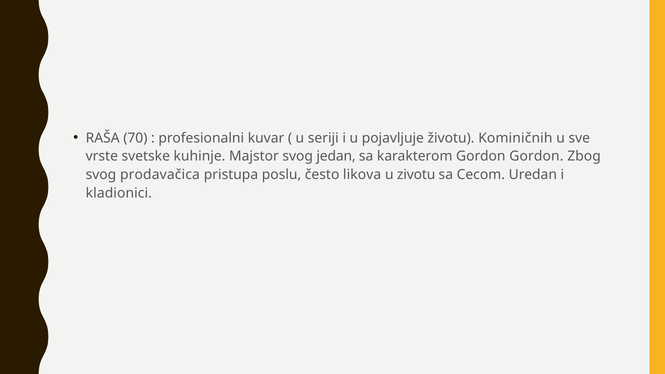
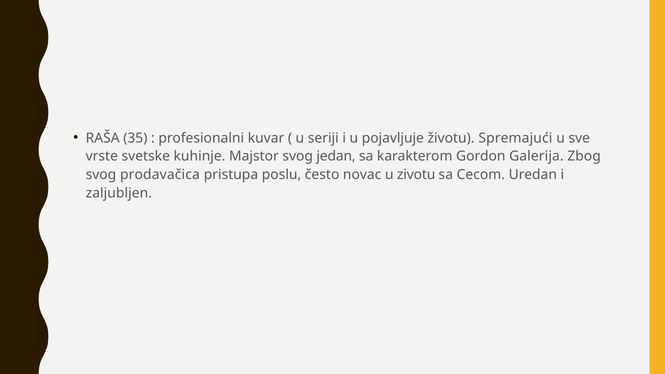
70: 70 -> 35 (135, 138)
Kominičnih: Kominičnih -> Spremajući (515, 138)
Gordon Gordon: Gordon -> Galerija (536, 156)
likova: likova -> novac (362, 175)
kladionici: kladionici -> zaljubljen (119, 193)
